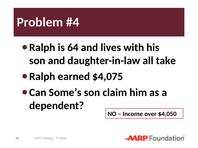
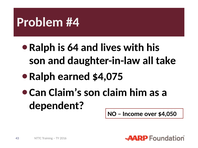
Some’s: Some’s -> Claim’s (65, 93)
